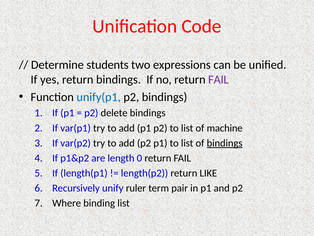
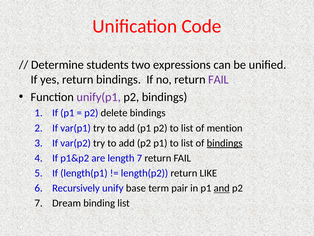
unify(p1 colour: blue -> purple (99, 97)
machine: machine -> mention (225, 128)
length 0: 0 -> 7 (139, 158)
ruler: ruler -> base (136, 188)
and underline: none -> present (222, 188)
Where: Where -> Dream (67, 203)
